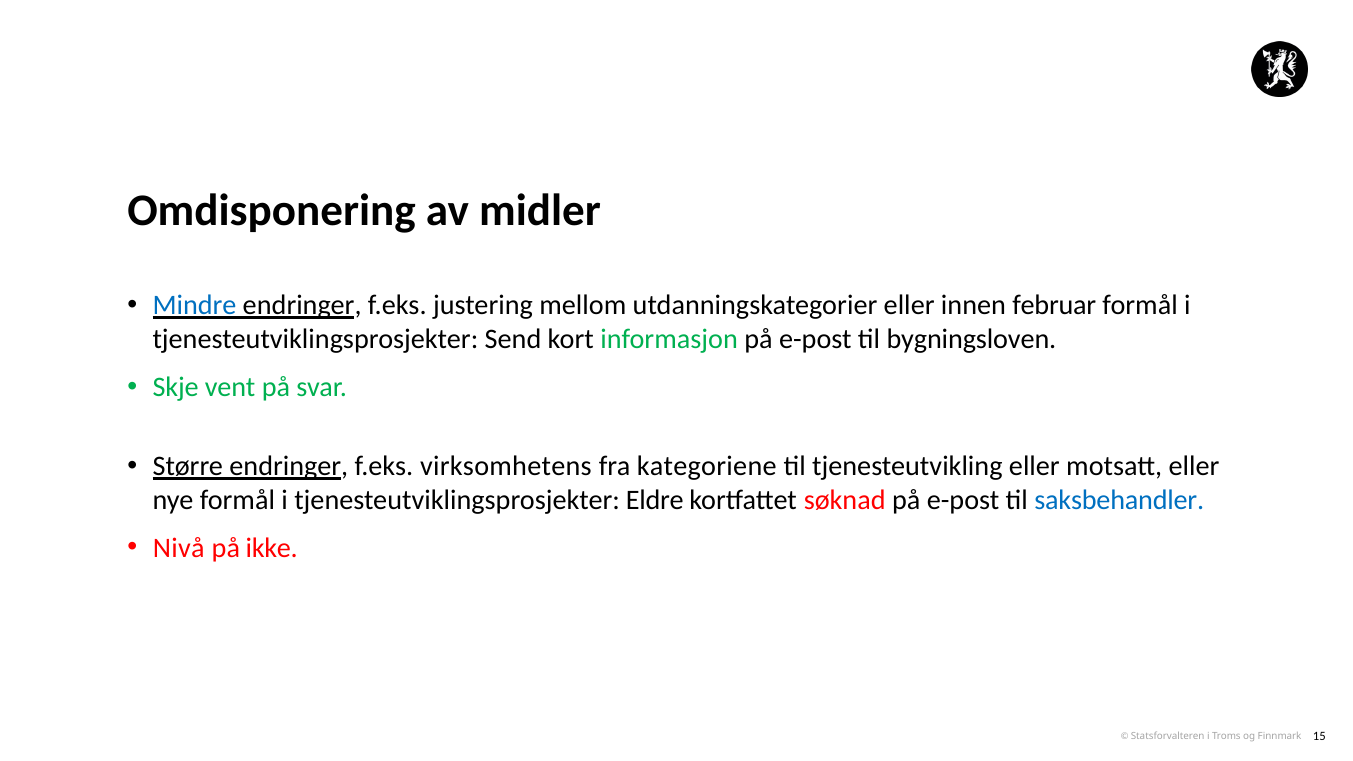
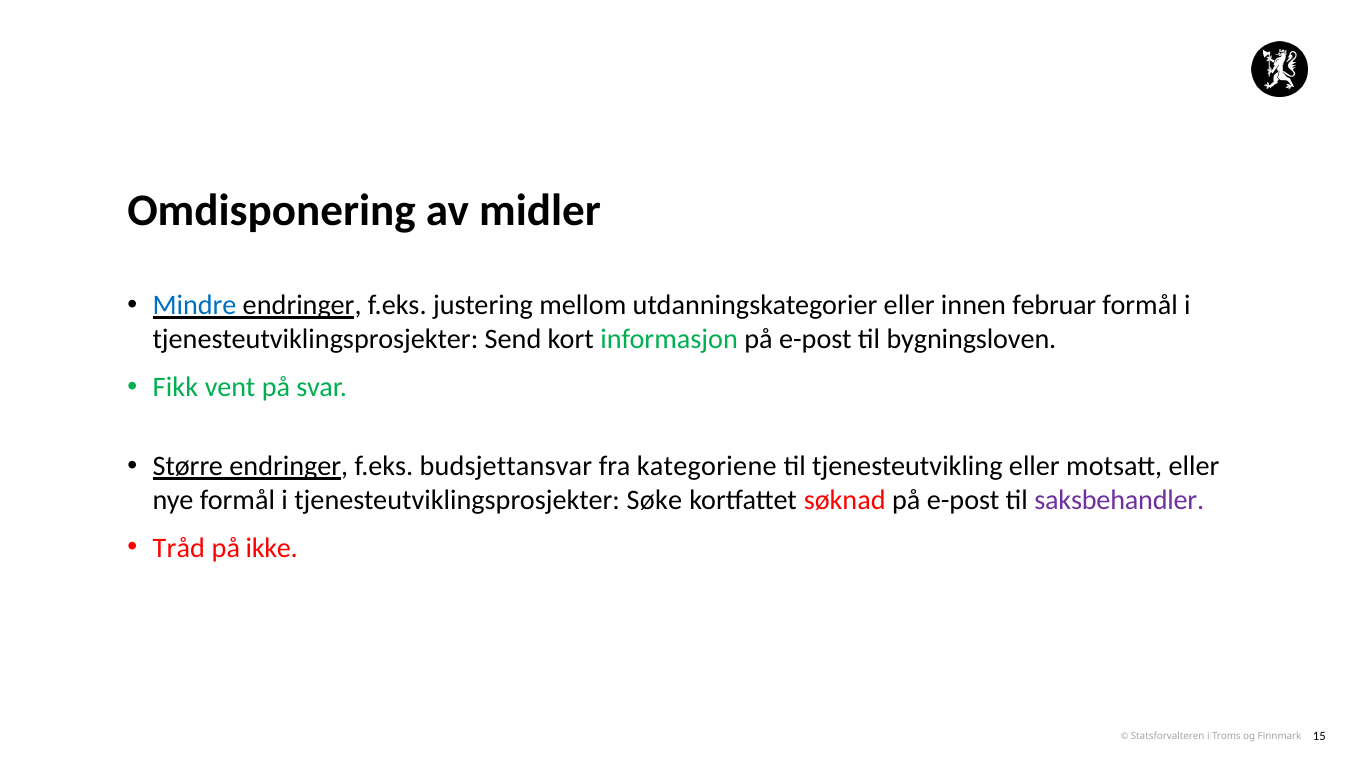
Skje: Skje -> Fikk (175, 388)
virksomhetens: virksomhetens -> budsjettansvar (506, 466)
Eldre: Eldre -> Søke (654, 500)
saksbehandler colour: blue -> purple (1119, 500)
Nivå: Nivå -> Tråd (179, 548)
